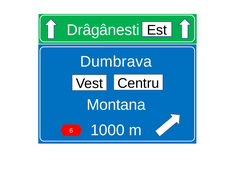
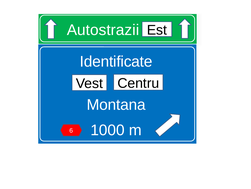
Drâgânesti: Drâgânesti -> Autostrazii (103, 30)
Dumbrava: Dumbrava -> Identificate (116, 61)
